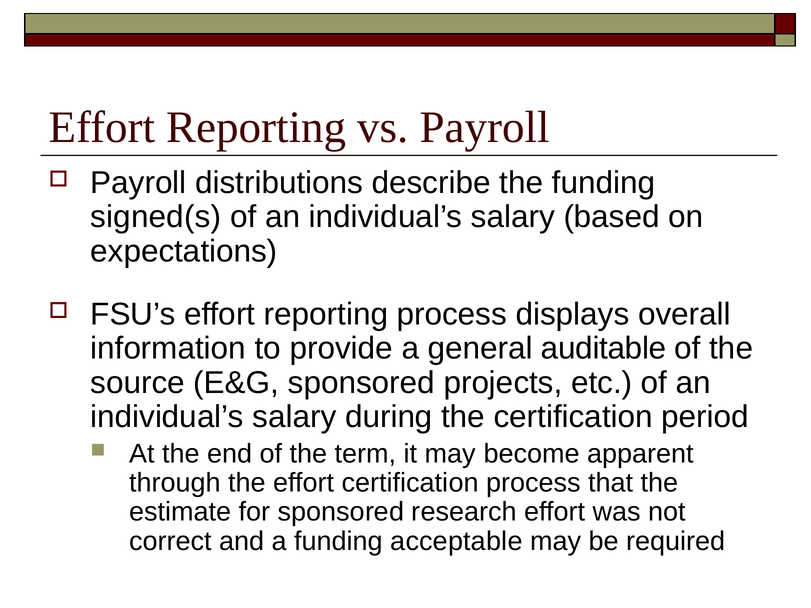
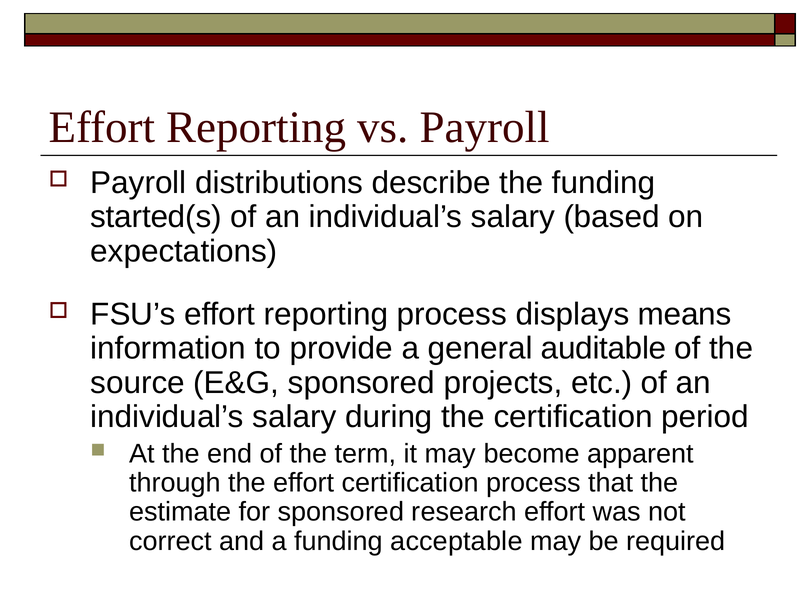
signed(s: signed(s -> started(s (156, 217)
overall: overall -> means (685, 315)
